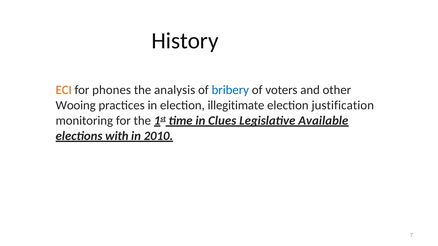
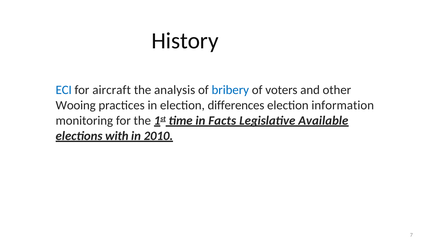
ECI colour: orange -> blue (64, 90)
phones: phones -> aircraft (112, 90)
illegitimate: illegitimate -> differences (236, 105)
justification: justification -> information (343, 105)
Clues: Clues -> Facts (222, 121)
